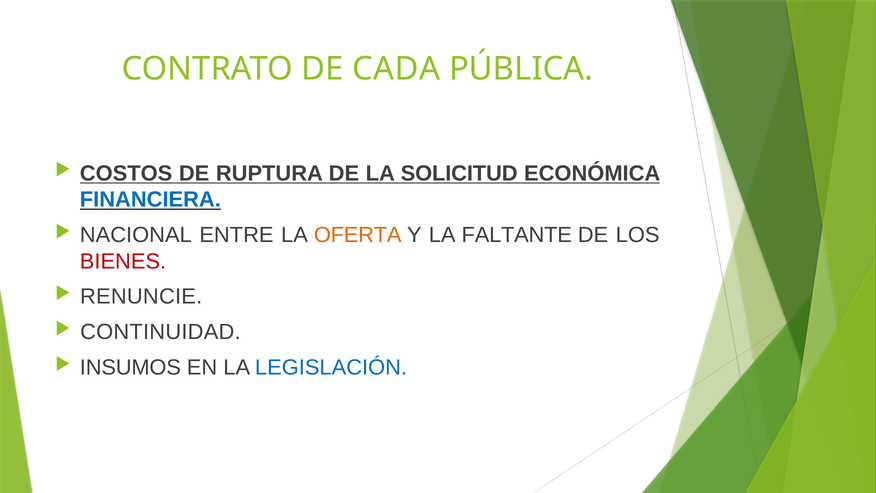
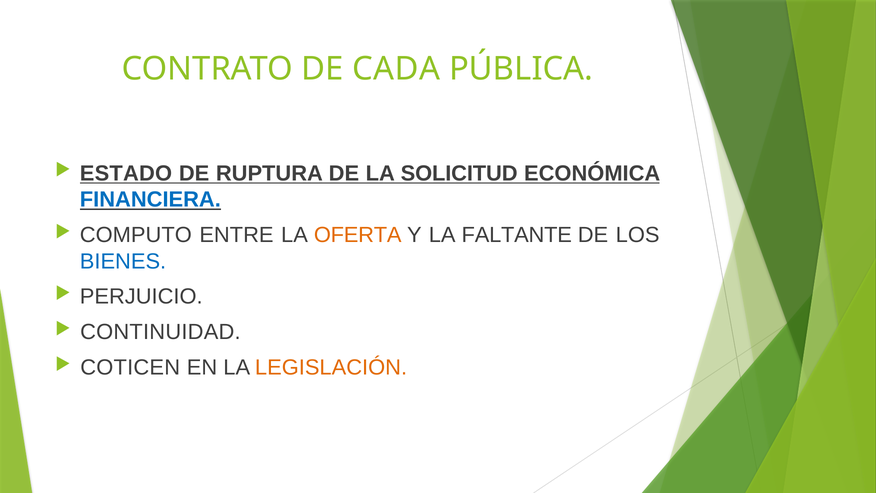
COSTOS: COSTOS -> ESTADO (126, 173)
NACIONAL: NACIONAL -> COMPUTO (136, 235)
BIENES colour: red -> blue (123, 261)
RENUNCIE: RENUNCIE -> PERJUICIO (141, 297)
INSUMOS: INSUMOS -> COTICEN (130, 367)
LEGISLACIÓN colour: blue -> orange (331, 367)
